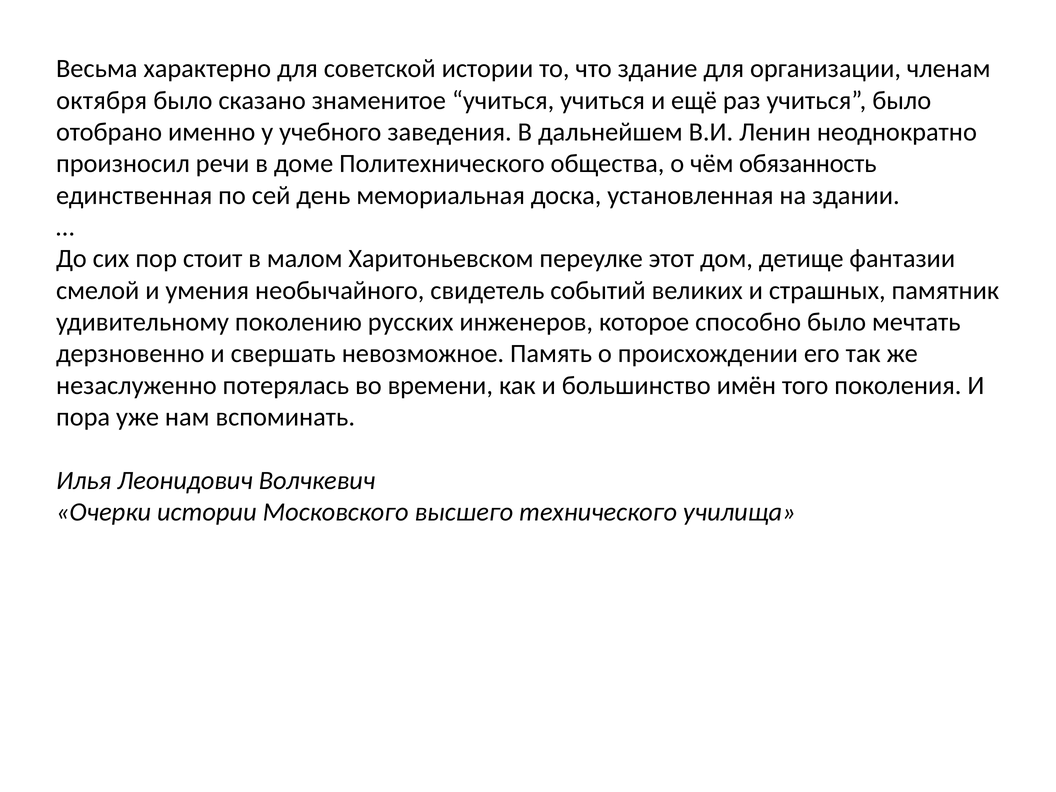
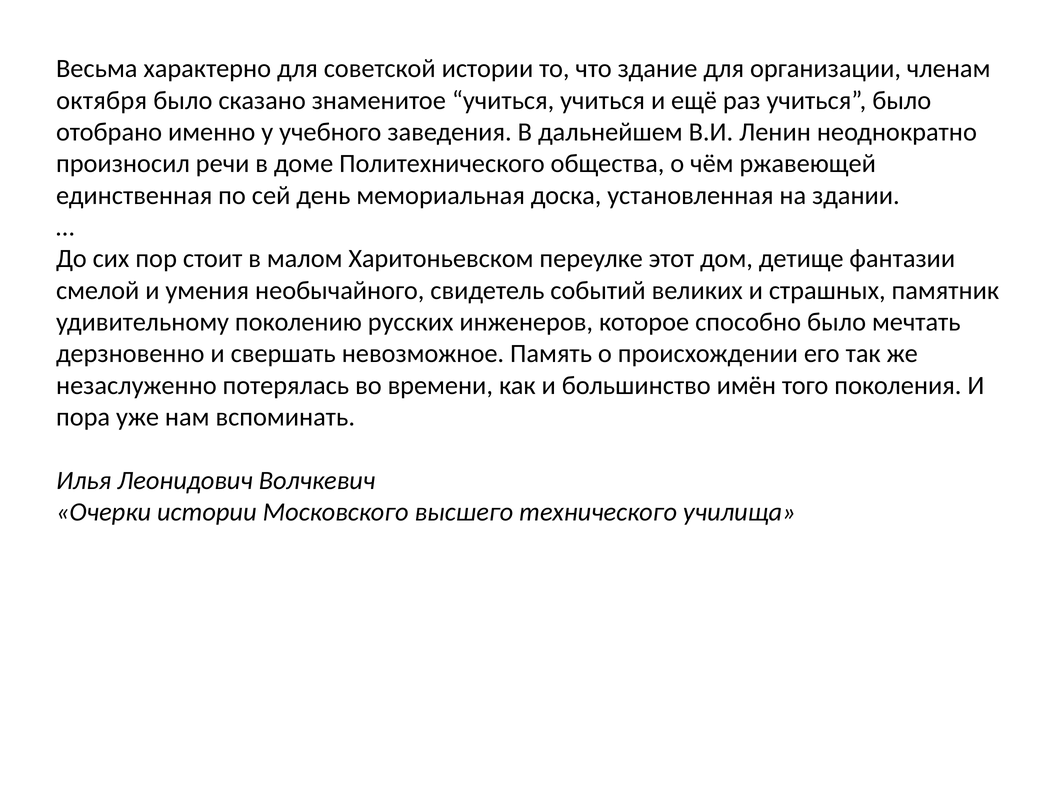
обязанность: обязанность -> ржавеющей (808, 164)
